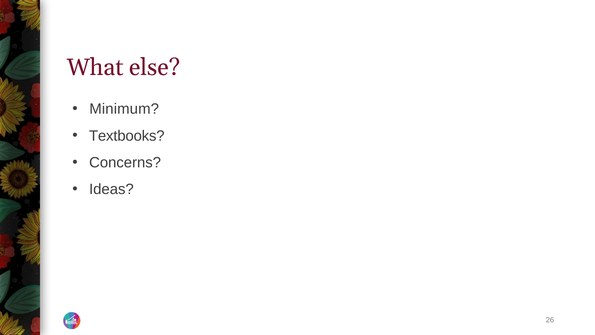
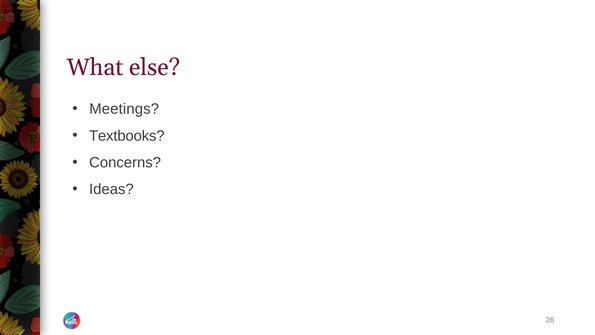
Minimum: Minimum -> Meetings (124, 109)
